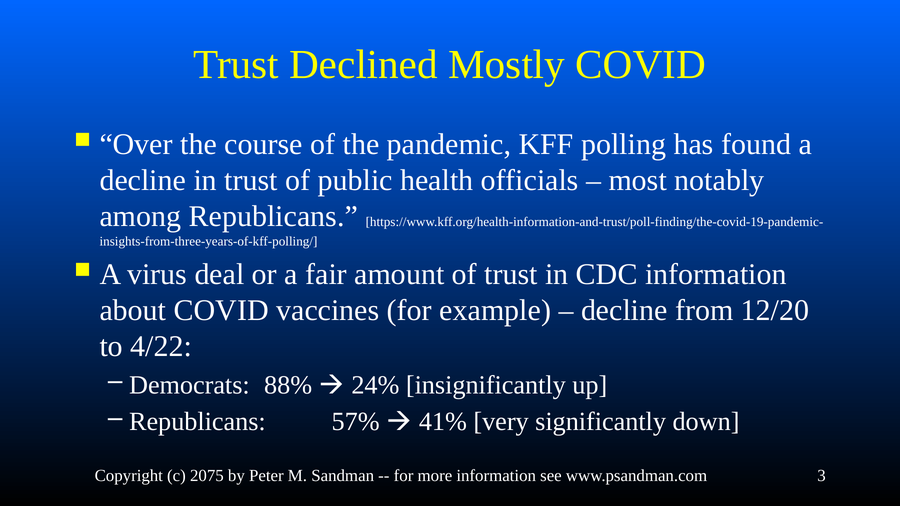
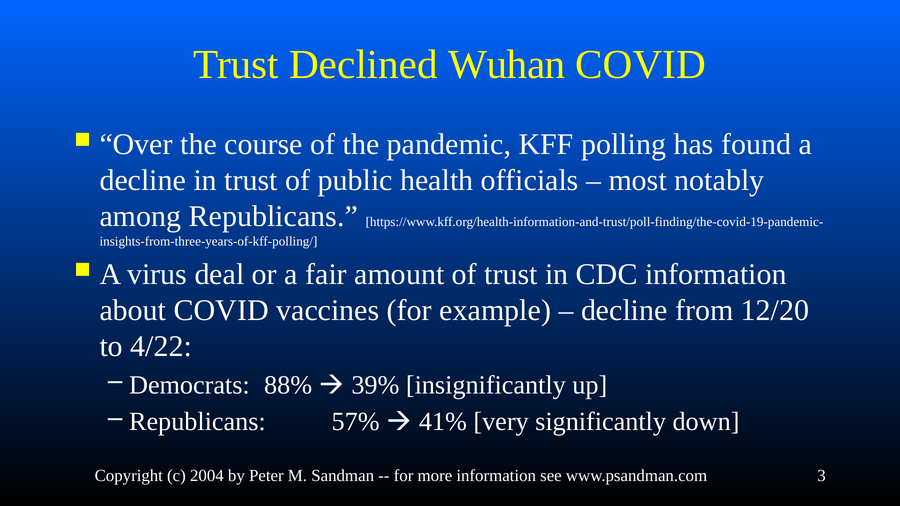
Mostly: Mostly -> Wuhan (507, 65)
24%: 24% -> 39% (375, 385)
2075: 2075 -> 2004 (207, 476)
